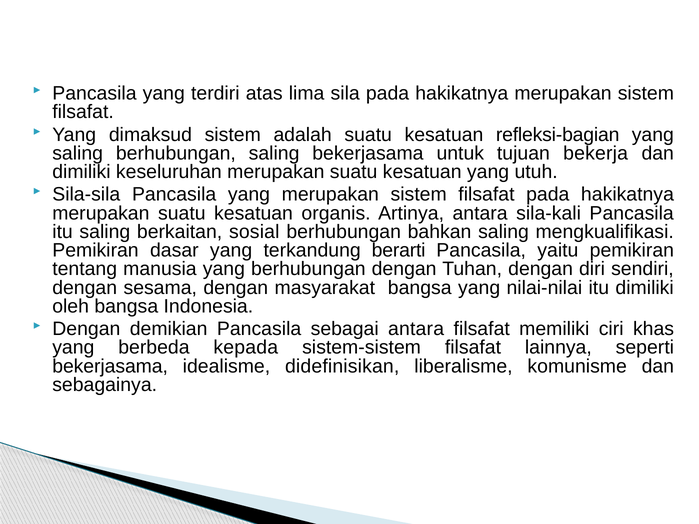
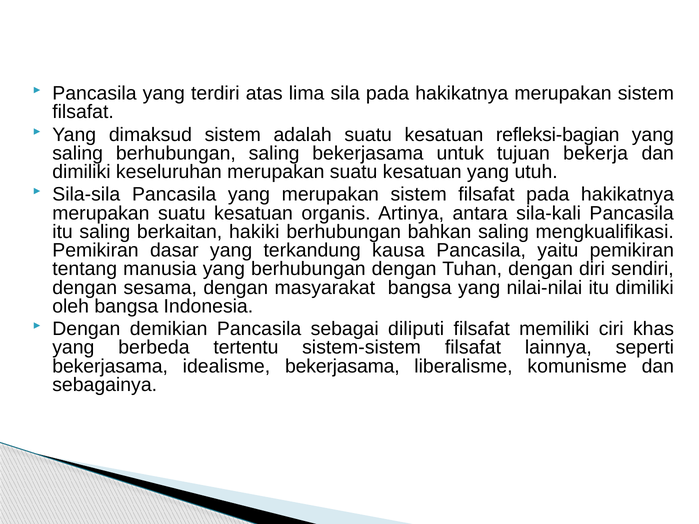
sosial: sosial -> hakiki (254, 232)
berarti: berarti -> kausa (398, 251)
sebagai antara: antara -> diliputi (416, 329)
kepada: kepada -> tertentu (246, 348)
idealisme didefinisikan: didefinisikan -> bekerjasama (342, 366)
